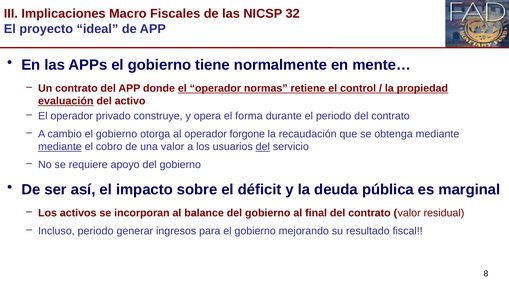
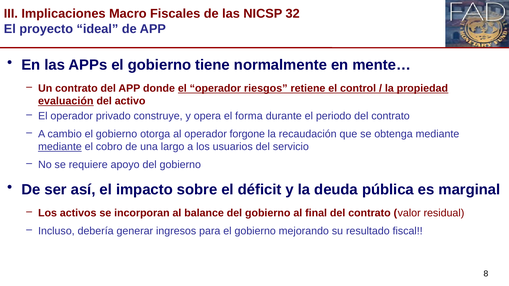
normas: normas -> riesgos (266, 88)
una valor: valor -> largo (173, 147)
del underline: present -> none (263, 147)
Incluso periodo: periodo -> debería (96, 231)
